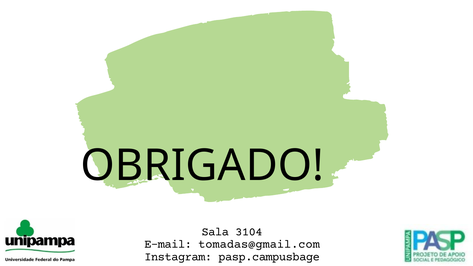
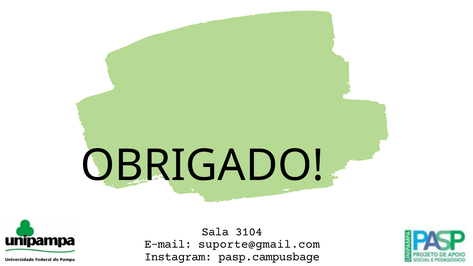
tomadas@gmail.com: tomadas@gmail.com -> suporte@gmail.com (259, 244)
